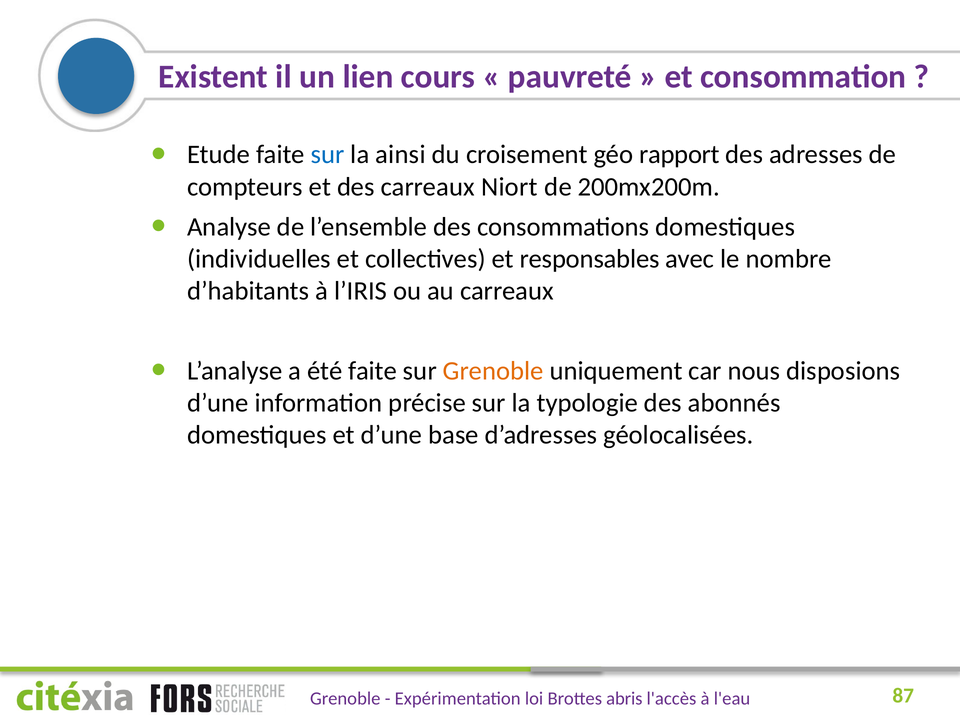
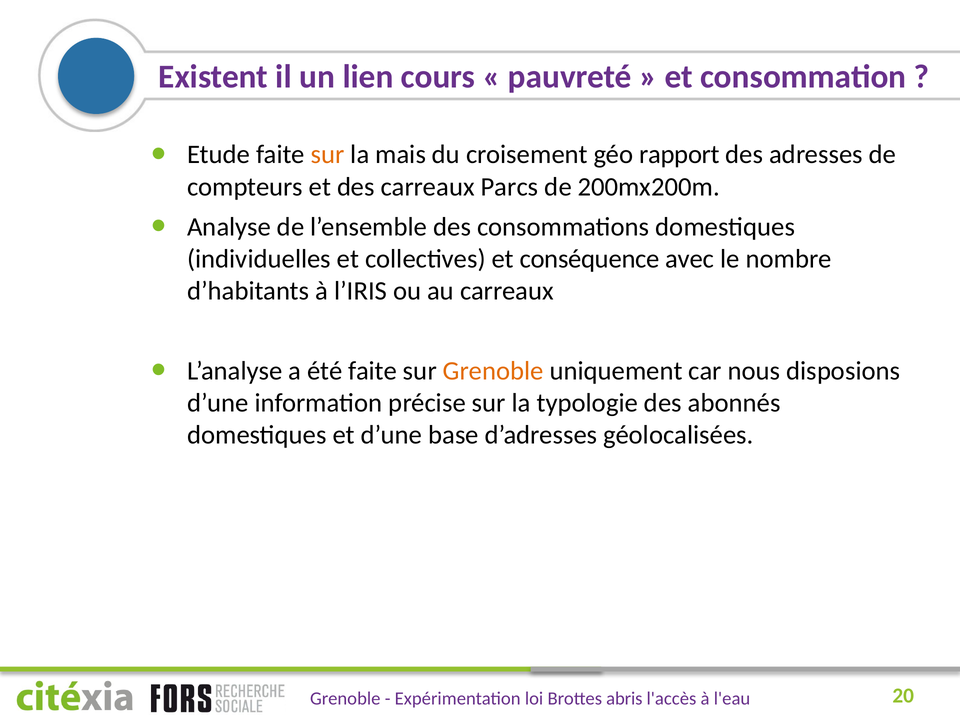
sur colour: blue -> orange (327, 155)
ainsi: ainsi -> mais (401, 155)
Niort: Niort -> Parcs (509, 187)
responsables: responsables -> conséquence (590, 259)
87: 87 -> 20 (903, 696)
